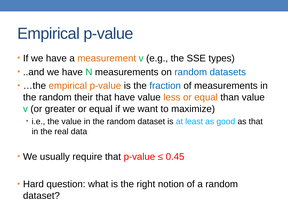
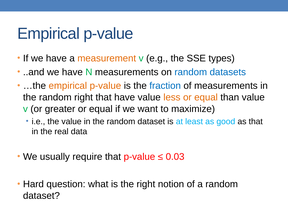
random their: their -> right (84, 97)
0.45: 0.45 -> 0.03 (175, 157)
